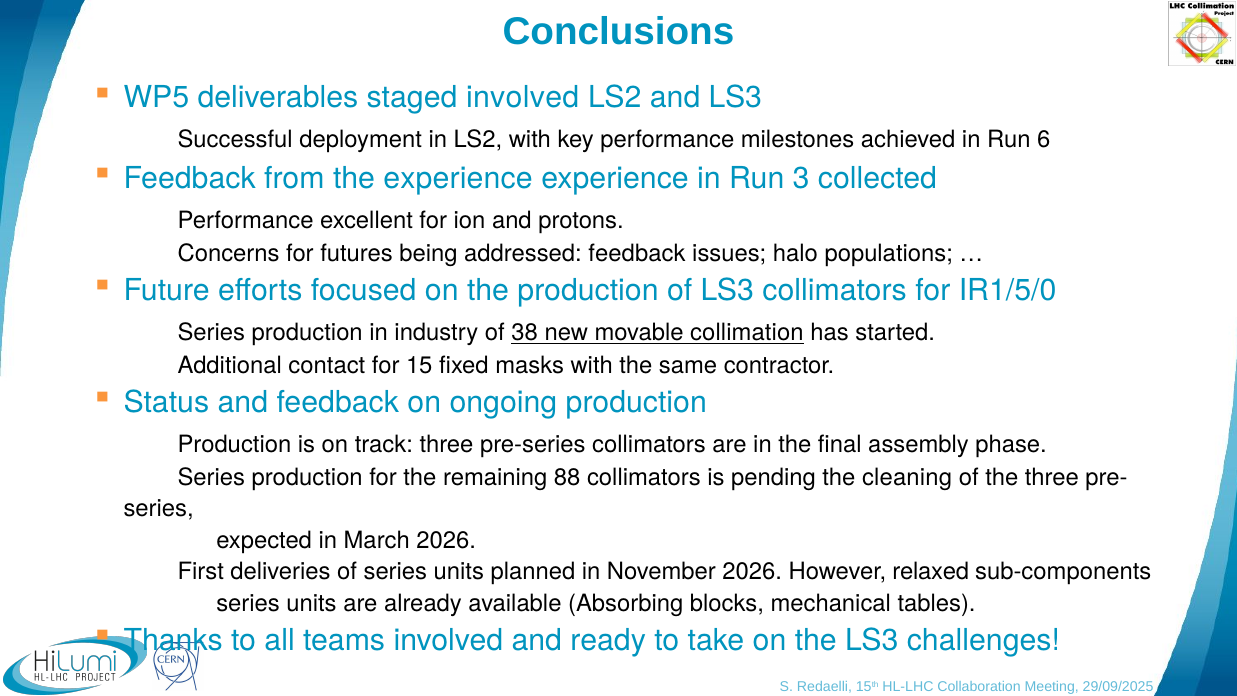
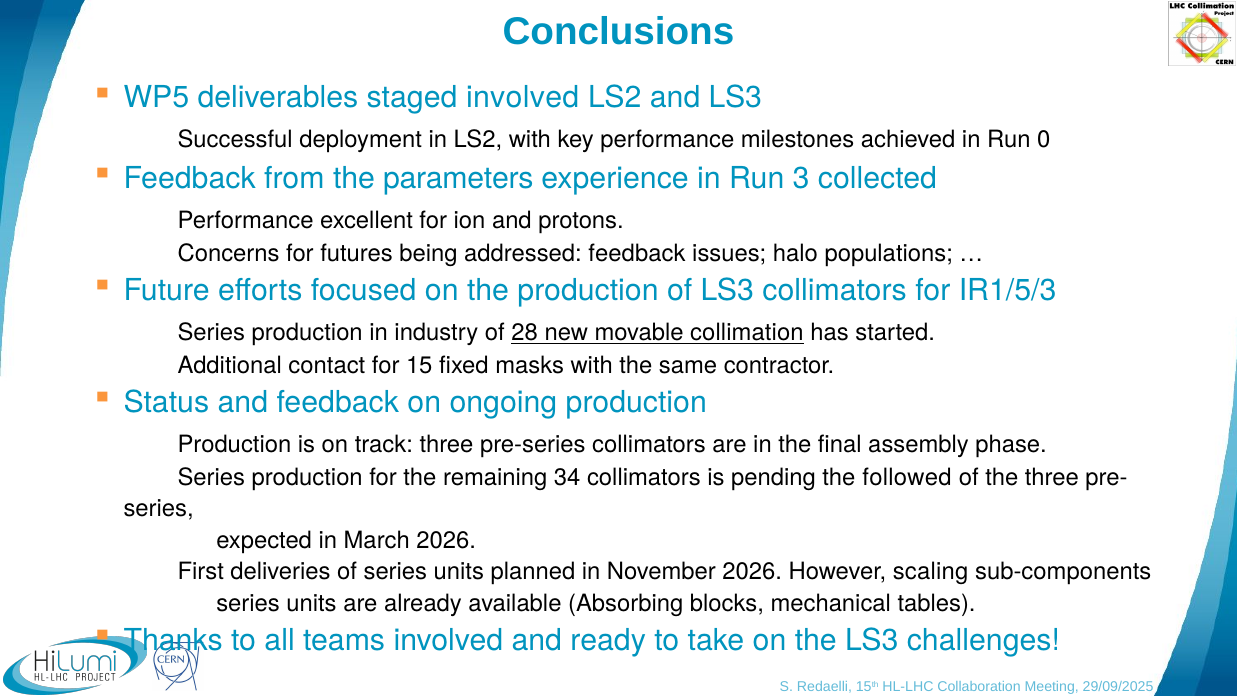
6: 6 -> 0 (1044, 140)
the experience: experience -> parameters (458, 179)
IR1/5/0: IR1/5/0 -> IR1/5/3 (1008, 291)
38: 38 -> 28 (525, 333)
88: 88 -> 34 (567, 477)
cleaning: cleaning -> followed (907, 477)
relaxed: relaxed -> scaling (931, 572)
